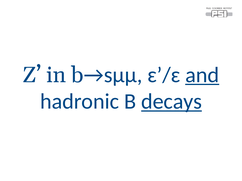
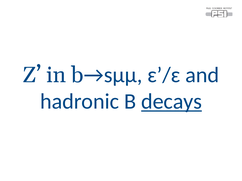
and underline: present -> none (202, 75)
